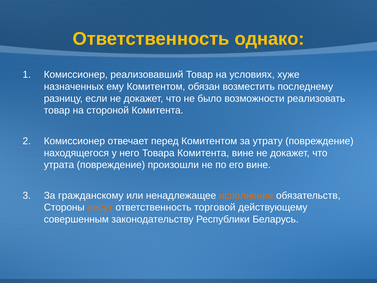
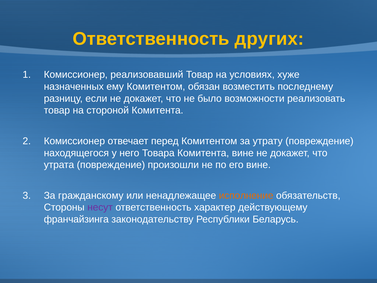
однако: однако -> других (269, 39)
несут colour: orange -> purple (100, 207)
торговой: торговой -> характер (215, 207)
совершенным: совершенным -> франчайзинга (76, 219)
